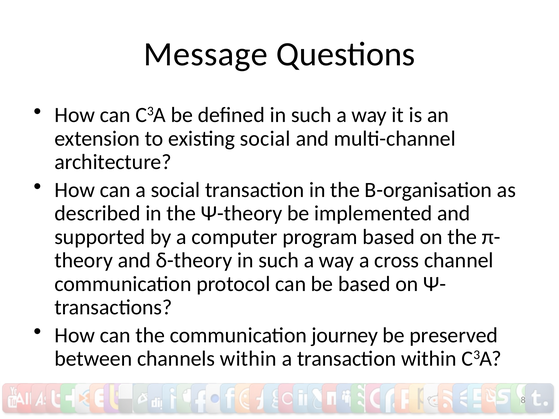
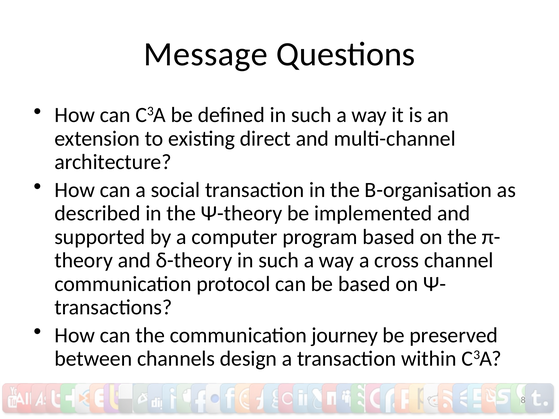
existing social: social -> direct (265, 139)
channels within: within -> design (248, 359)
